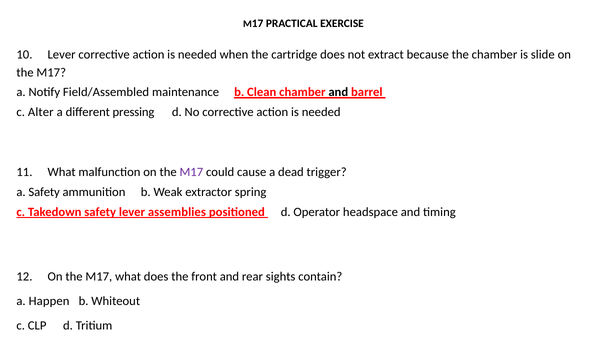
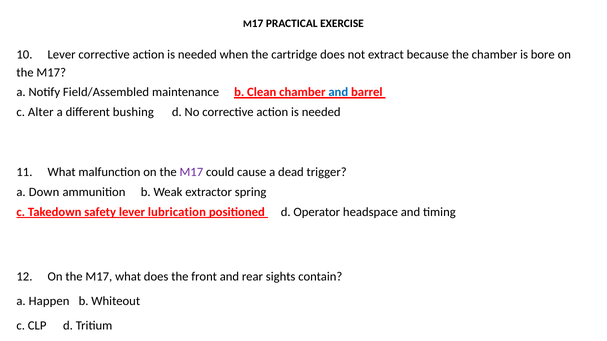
slide: slide -> bore (543, 54)
and colour: black -> blue (338, 92)
pressing: pressing -> bushing (133, 112)
a Safety: Safety -> Down (44, 192)
assemblies: assemblies -> lubrication (177, 212)
